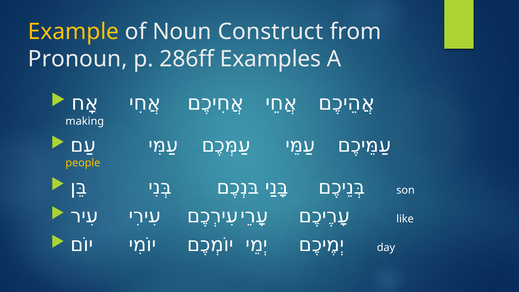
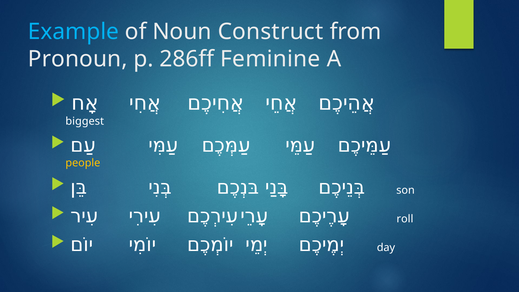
Example colour: yellow -> light blue (73, 32)
Examples: Examples -> Feminine (270, 59)
making: making -> biggest (85, 121)
like: like -> roll (405, 219)
